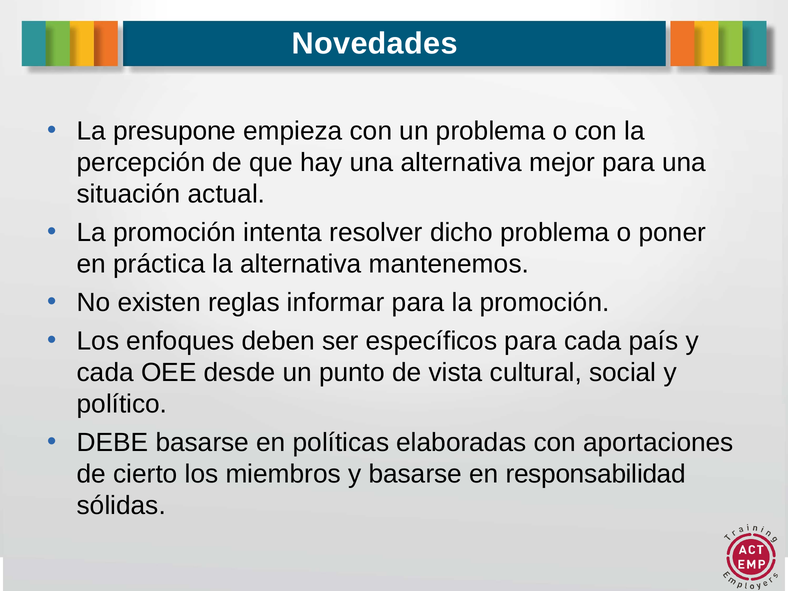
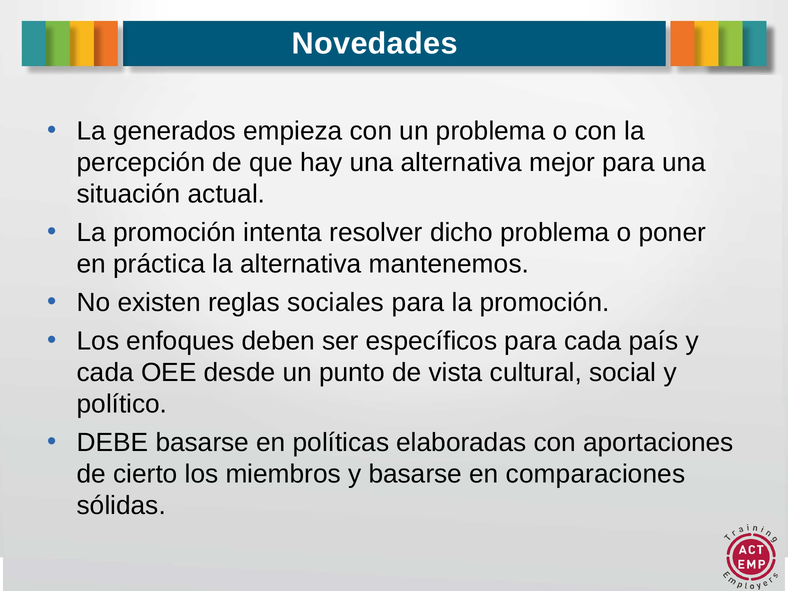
presupone: presupone -> generados (175, 131)
informar: informar -> sociales (336, 302)
responsabilidad: responsabilidad -> comparaciones (596, 474)
